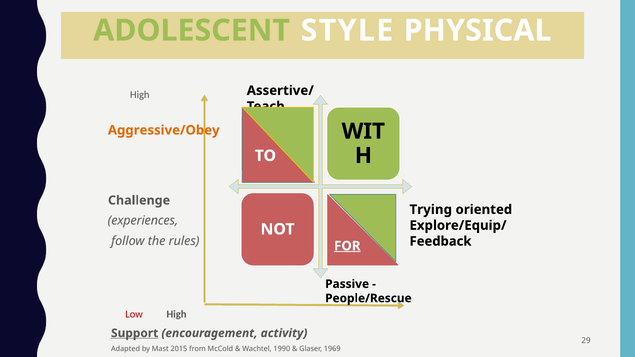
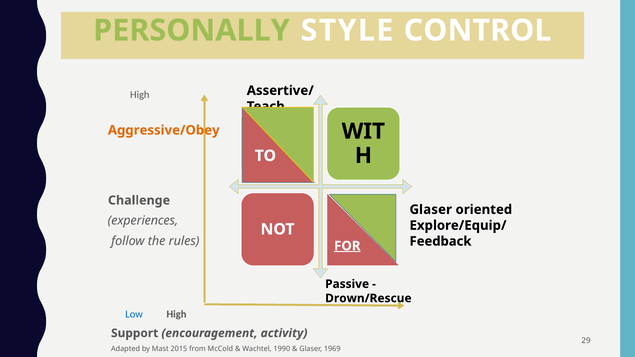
ADOLESCENT: ADOLESCENT -> PERSONALLY (192, 30)
PHYSICAL: PHYSICAL -> CONTROL (478, 30)
Trying: Trying -> Glaser (431, 210)
People/Rescue: People/Rescue -> Drown/Rescue (368, 298)
Low colour: red -> blue (134, 315)
Support underline: present -> none (135, 333)
